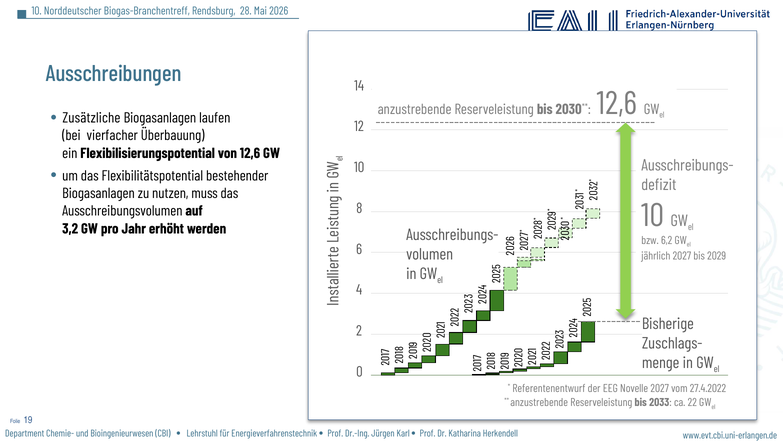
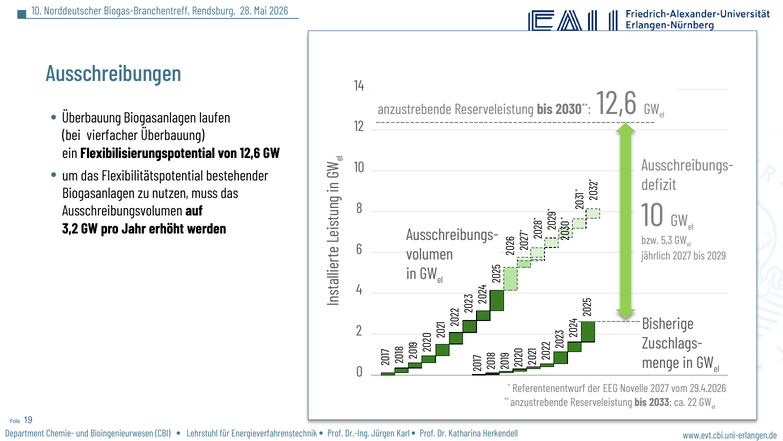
Zusätzliche: Zusätzliche -> Überbauung (92, 118)
6,2: 6,2 -> 5,3 (667, 240)
27.4.2022: 27.4.2022 -> 29.4.2026 (708, 388)
